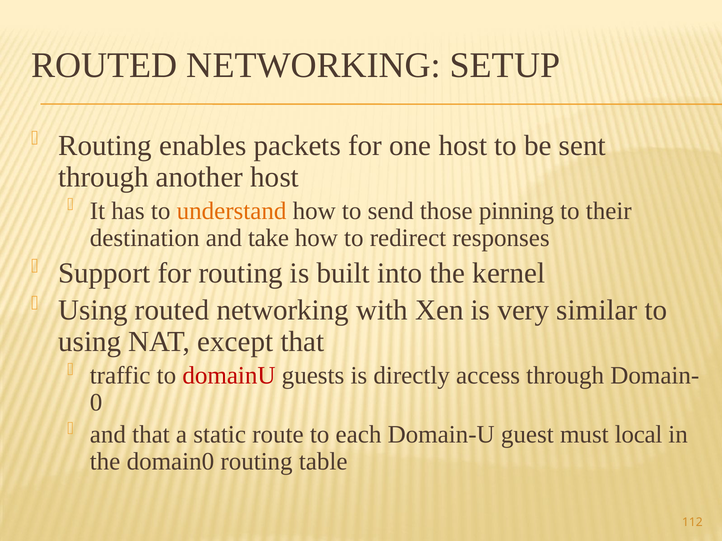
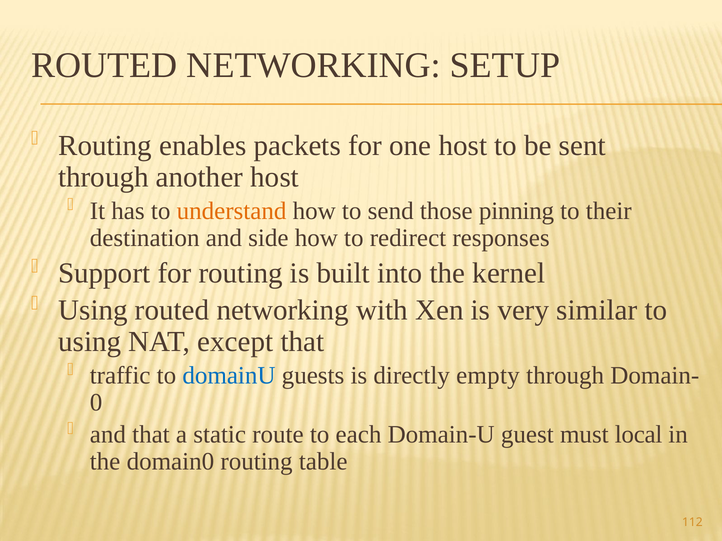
take: take -> side (268, 238)
domainU colour: red -> blue (229, 376)
access: access -> empty (488, 376)
